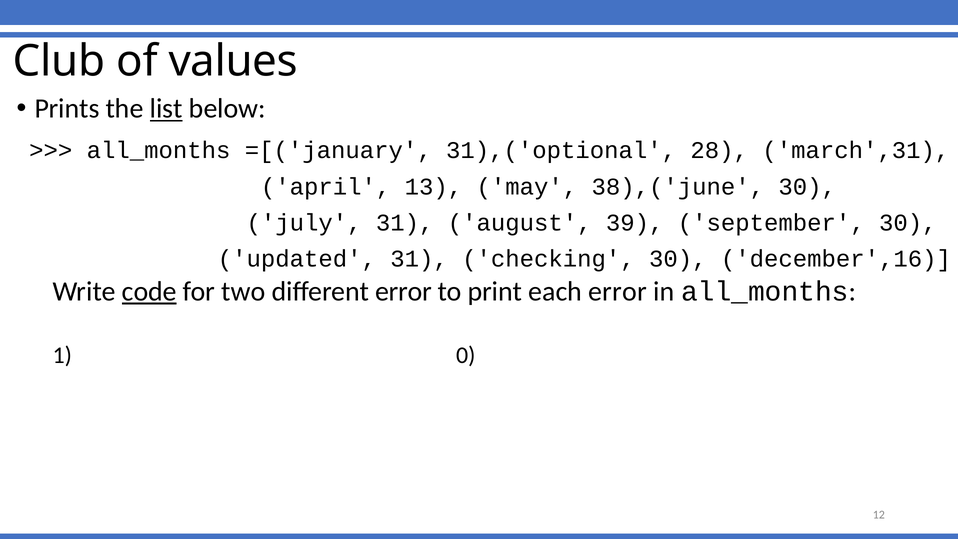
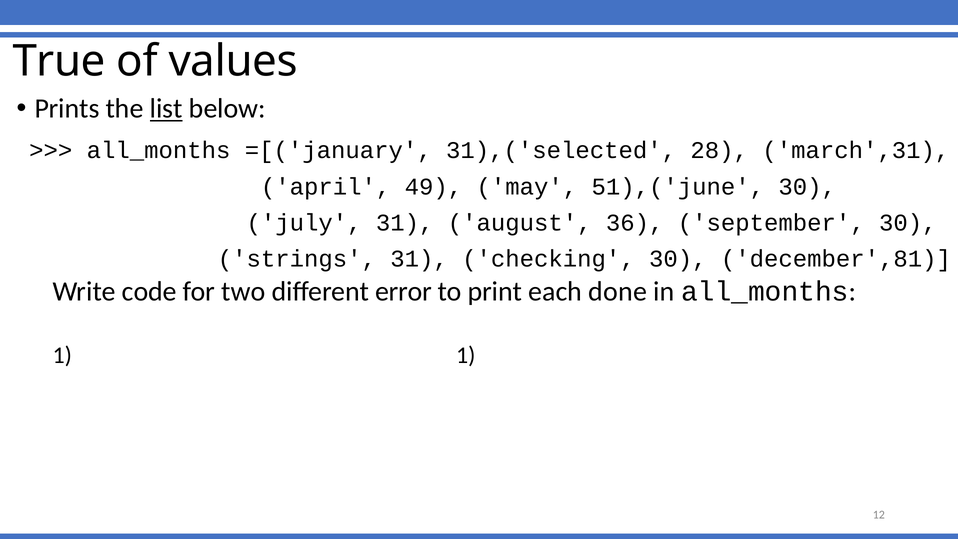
Club: Club -> True (59, 61)
31),('optional: 31),('optional -> 31),('selected (561, 150)
13: 13 -> 49 (433, 187)
38),('june: 38),('june -> 51),('june (678, 187)
39: 39 -> 36 (635, 223)
updated: updated -> strings (297, 259)
december',16: december',16 -> december',81 (836, 259)
code underline: present -> none (149, 291)
each error: error -> done (618, 291)
1 0: 0 -> 1 (466, 355)
